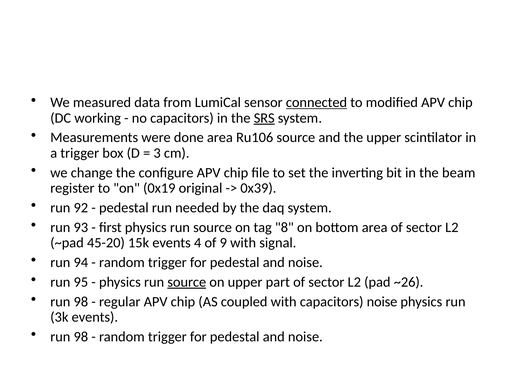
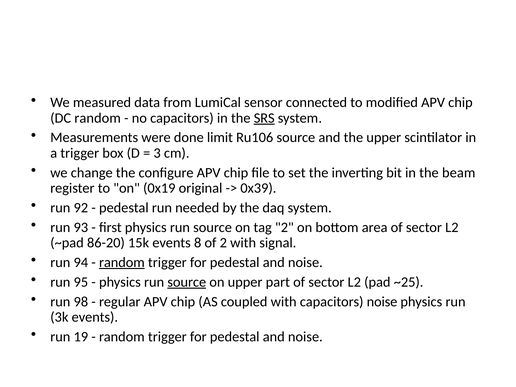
connected underline: present -> none (317, 102)
DC working: working -> random (98, 118)
done area: area -> limit (220, 138)
tag 8: 8 -> 2 (284, 227)
45-20: 45-20 -> 86-20 (106, 243)
4: 4 -> 8 (198, 243)
of 9: 9 -> 2 (223, 243)
random underline: none -> present (122, 262)
~26: ~26 -> ~25 (409, 282)
98: 98 -> 19 (81, 337)
